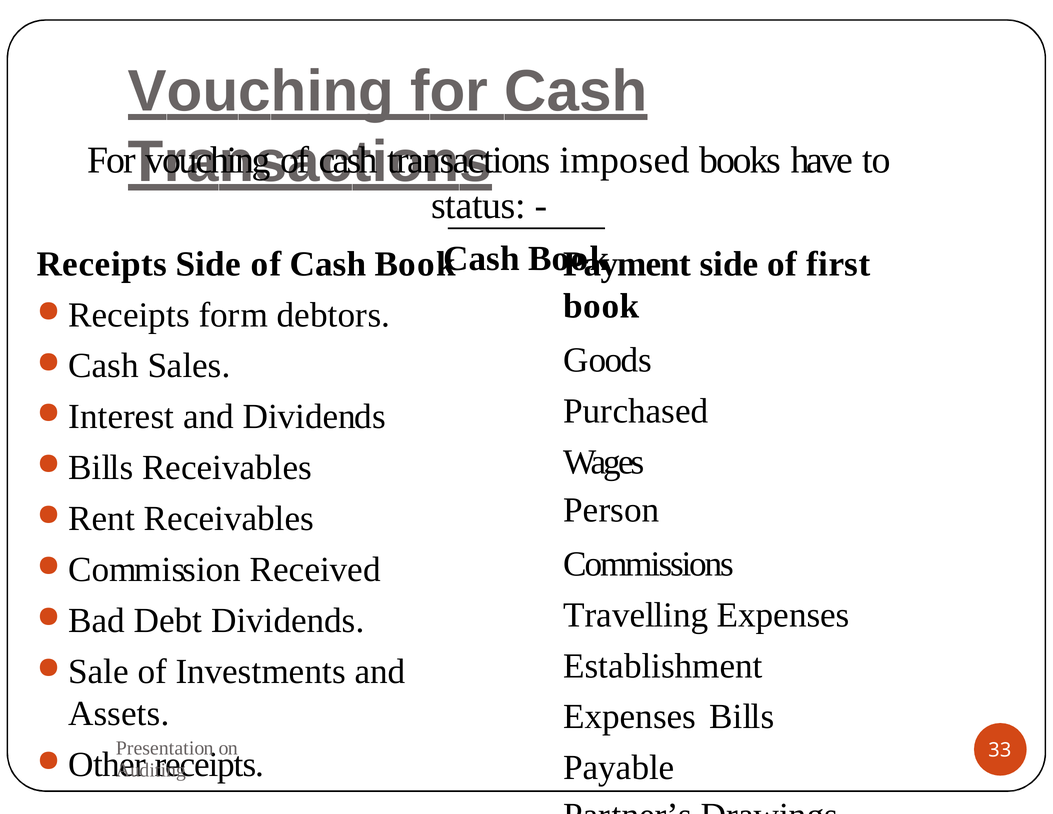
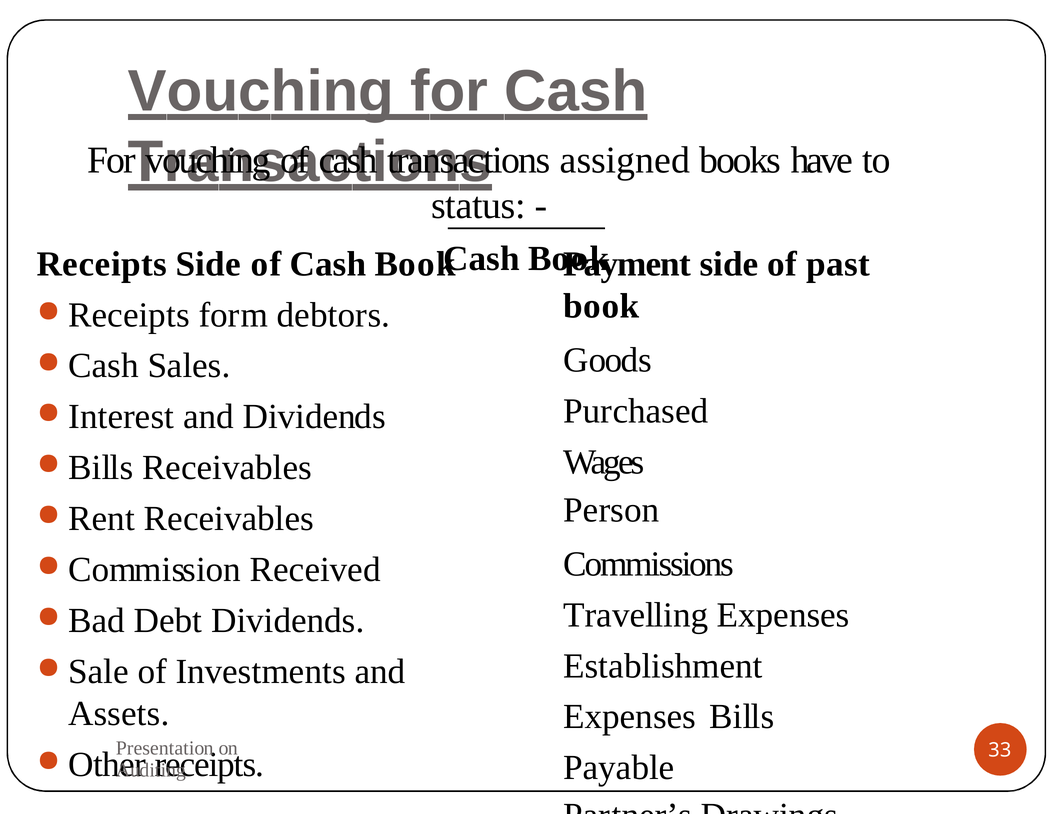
imposed: imposed -> assigned (625, 160)
first: first -> past (838, 264)
